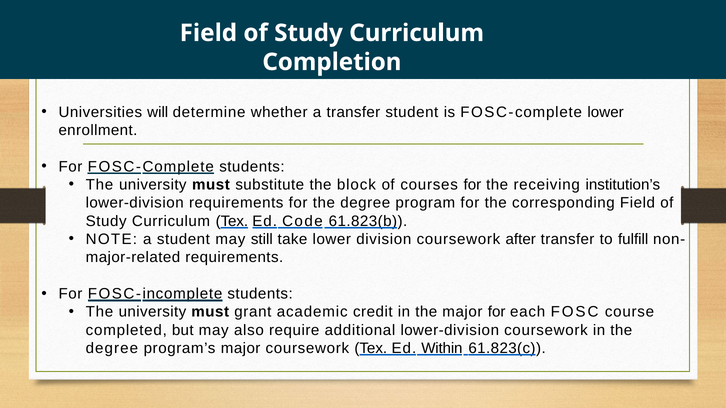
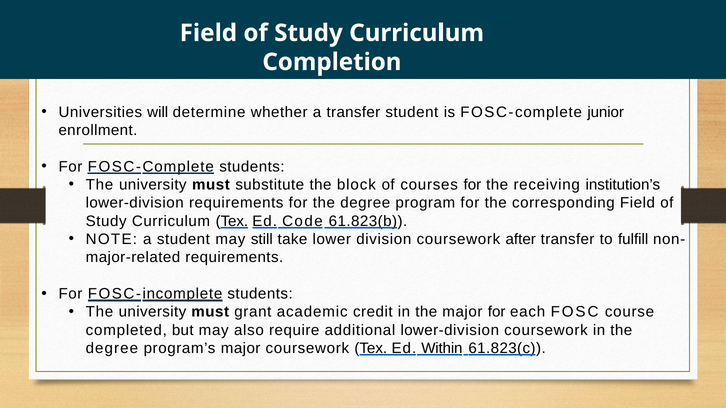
FOSC-complete lower: lower -> junior (606, 112)
